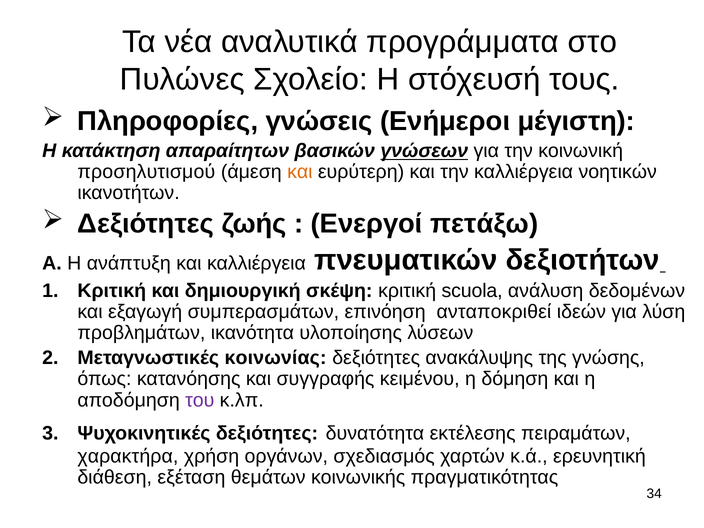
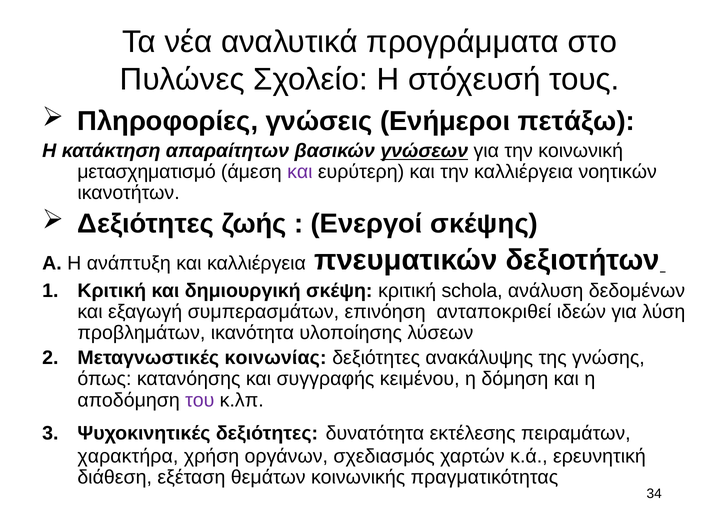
μέγιστη: μέγιστη -> πετάξω (576, 121)
προσηλυτισμού: προσηλυτισμού -> μετασχηματισμό (147, 172)
και colour: orange -> purple (300, 172)
πετάξω: πετάξω -> σκέψης (484, 224)
scuola: scuola -> schola (472, 291)
